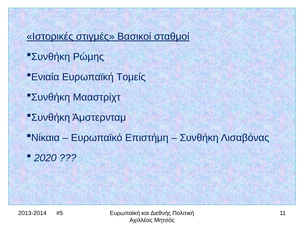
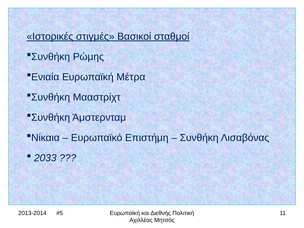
Τομείς: Τομείς -> Μέτρα (131, 77)
2020: 2020 -> 2033 (45, 158)
